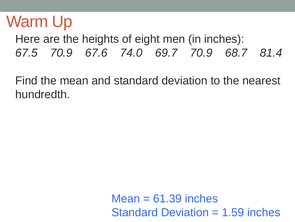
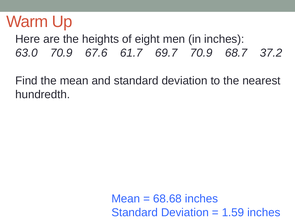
67.5: 67.5 -> 63.0 (26, 53)
74.0: 74.0 -> 61.7 (131, 53)
81.4: 81.4 -> 37.2 (271, 53)
61.39: 61.39 -> 68.68 (167, 198)
